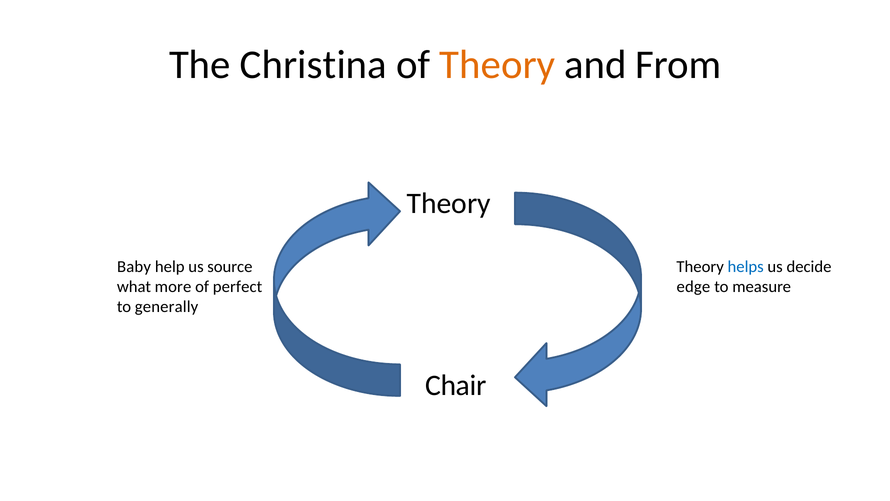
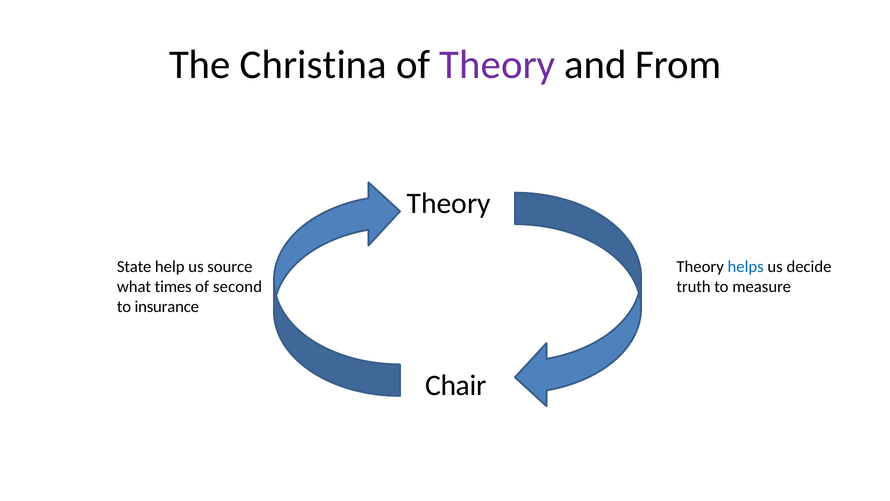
Theory colour: orange -> purple (497, 65)
Baby: Baby -> State (134, 267)
more: more -> times (173, 287)
perfect: perfect -> second (238, 287)
edge: edge -> truth (694, 287)
generally: generally -> insurance (167, 307)
